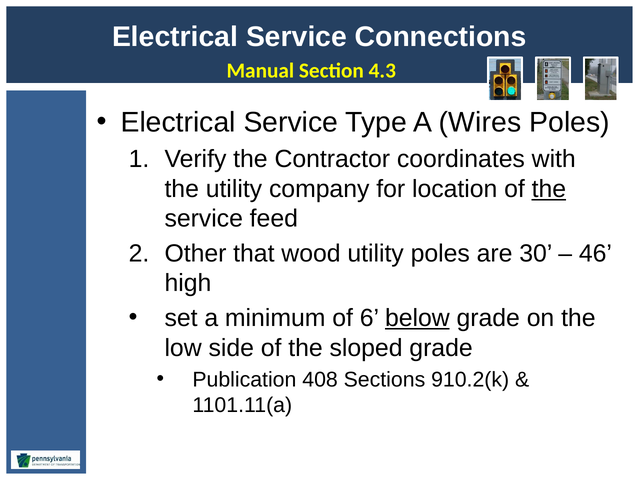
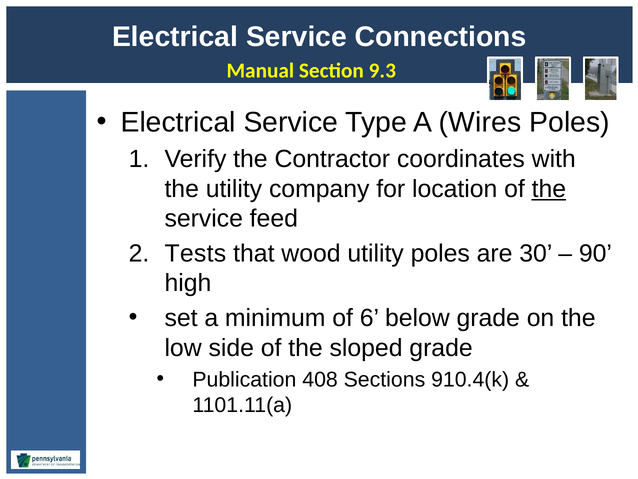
4.3: 4.3 -> 9.3 (382, 71)
Other: Other -> Tests (195, 253)
46: 46 -> 90 (595, 253)
below underline: present -> none (417, 318)
910.2(k: 910.2(k -> 910.4(k (470, 379)
